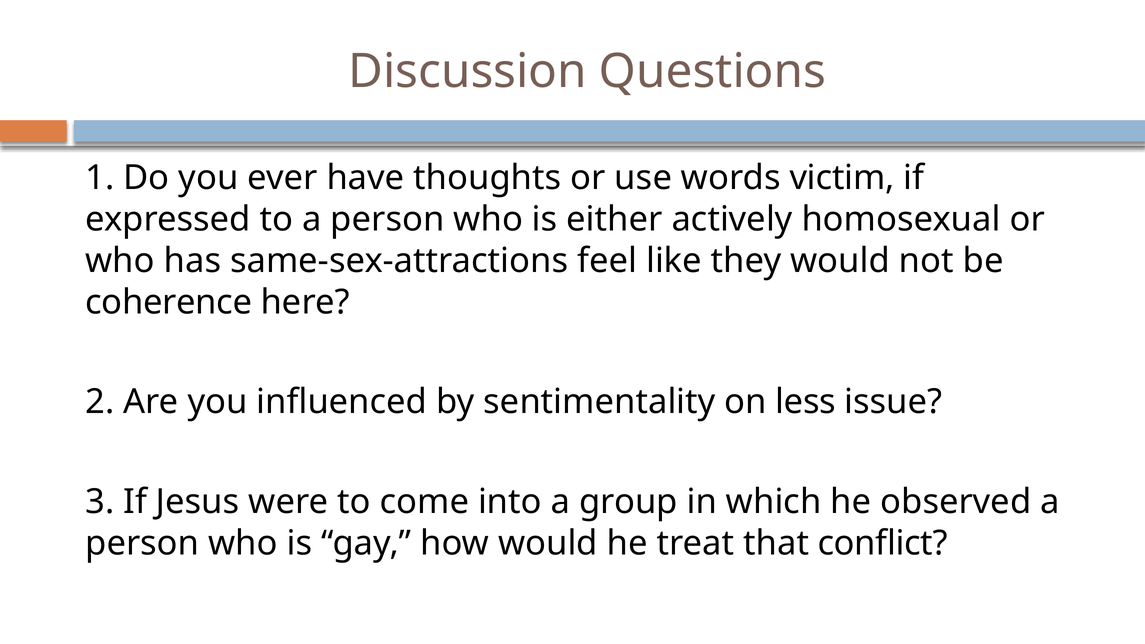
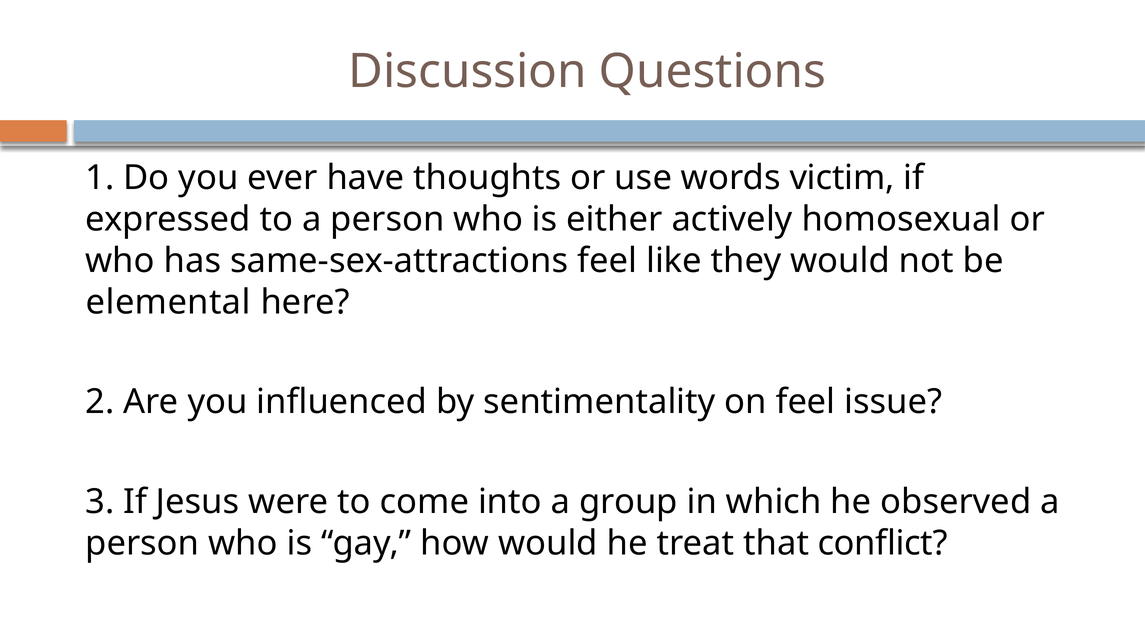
coherence: coherence -> elemental (168, 302)
on less: less -> feel (805, 402)
